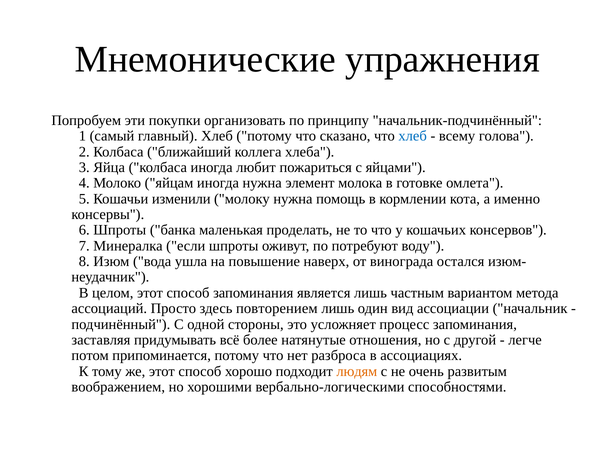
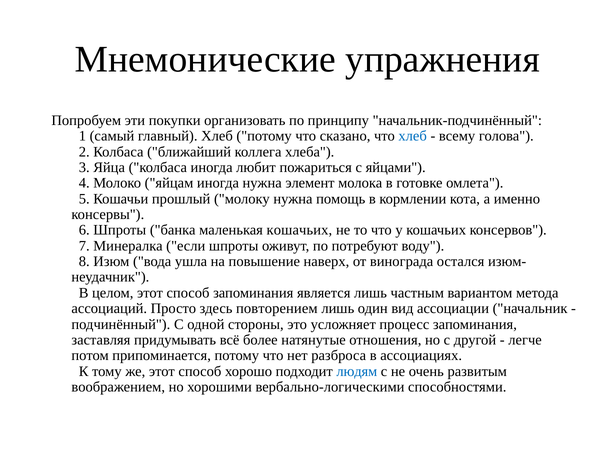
изменили: изменили -> прошлый (181, 199)
маленькая проделать: проделать -> кошачьих (299, 230)
людям colour: orange -> blue (357, 371)
